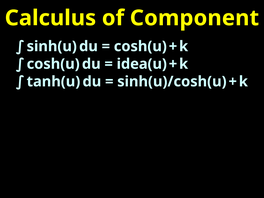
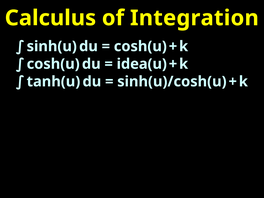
Component: Component -> Integration (194, 18)
